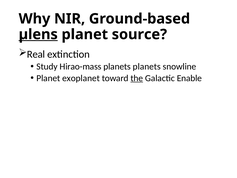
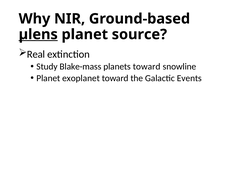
Hirao-mass: Hirao-mass -> Blake-mass (80, 66)
planets planets: planets -> toward (147, 66)
the underline: present -> none (137, 78)
Enable: Enable -> Events (189, 78)
